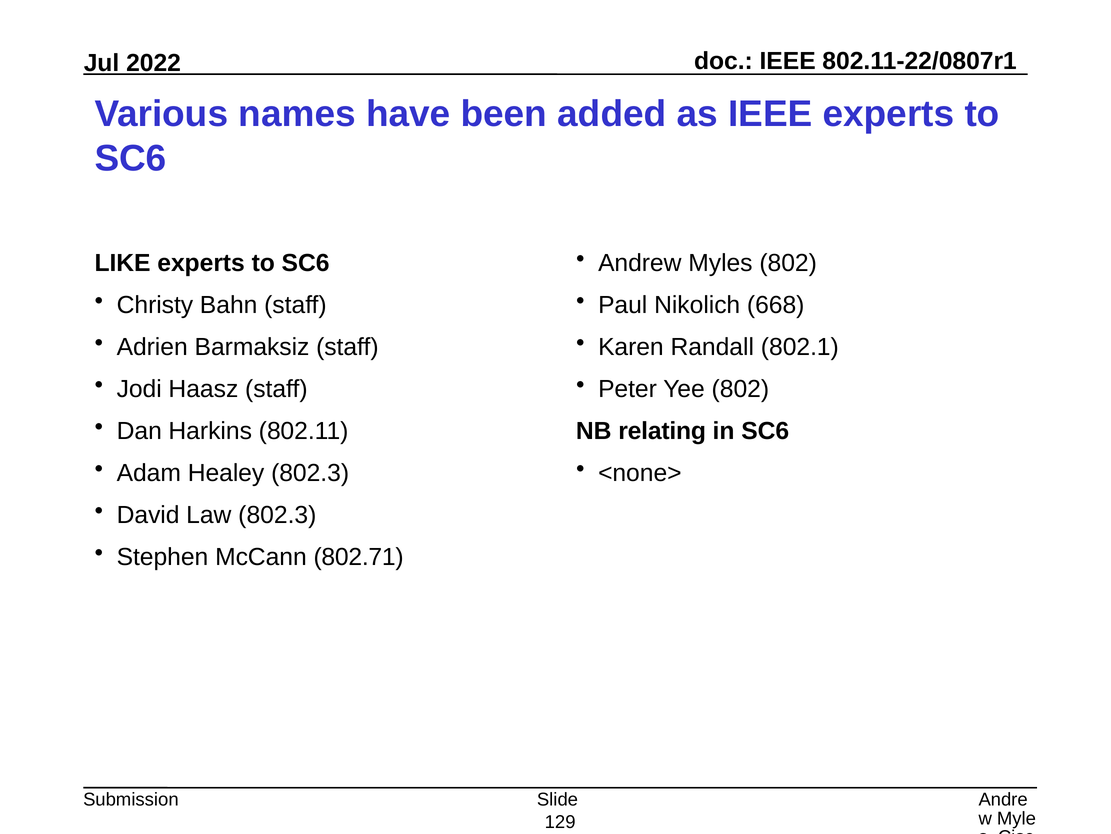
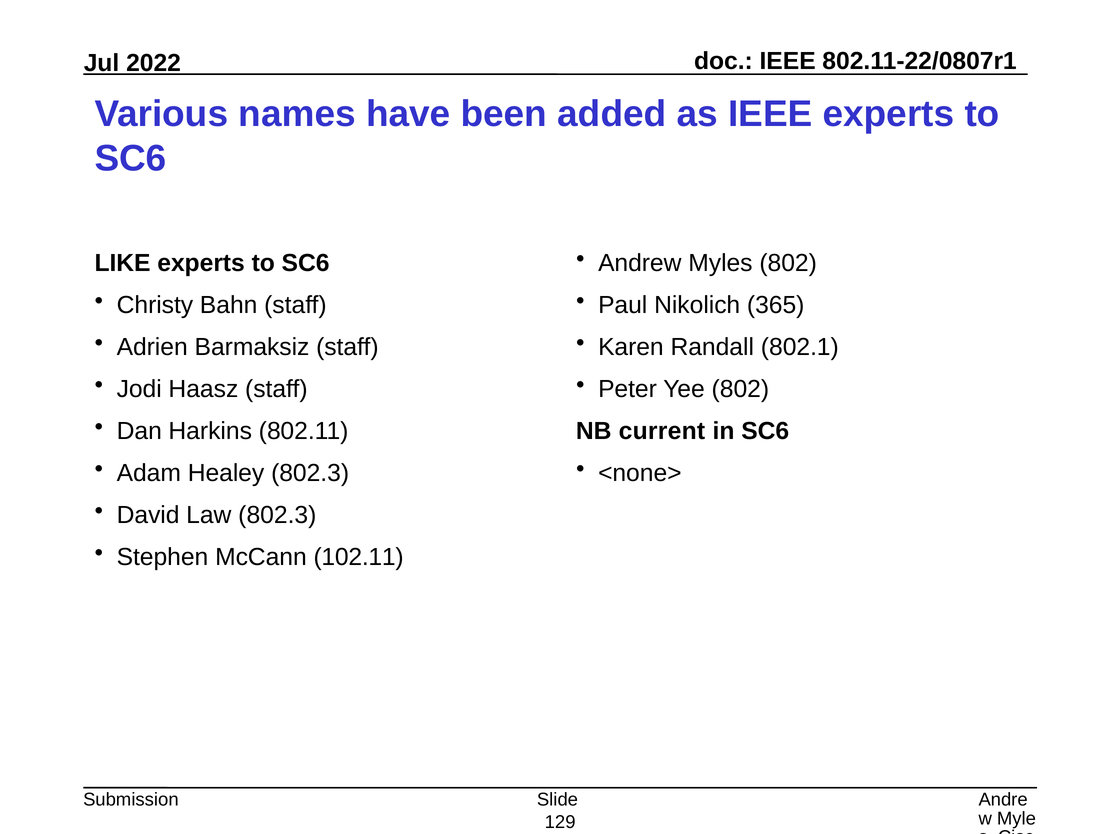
668: 668 -> 365 (776, 305)
relating: relating -> current (662, 431)
802.71: 802.71 -> 102.11 (359, 556)
